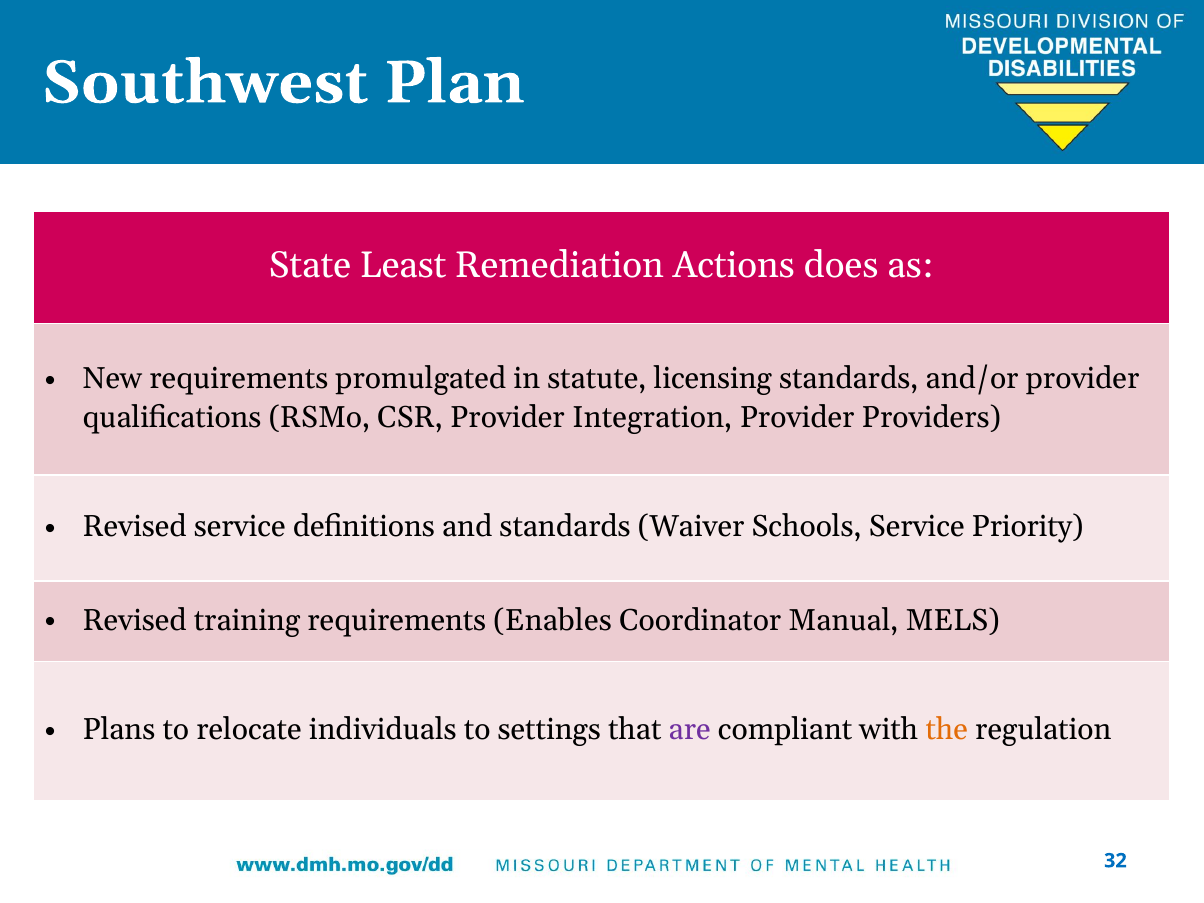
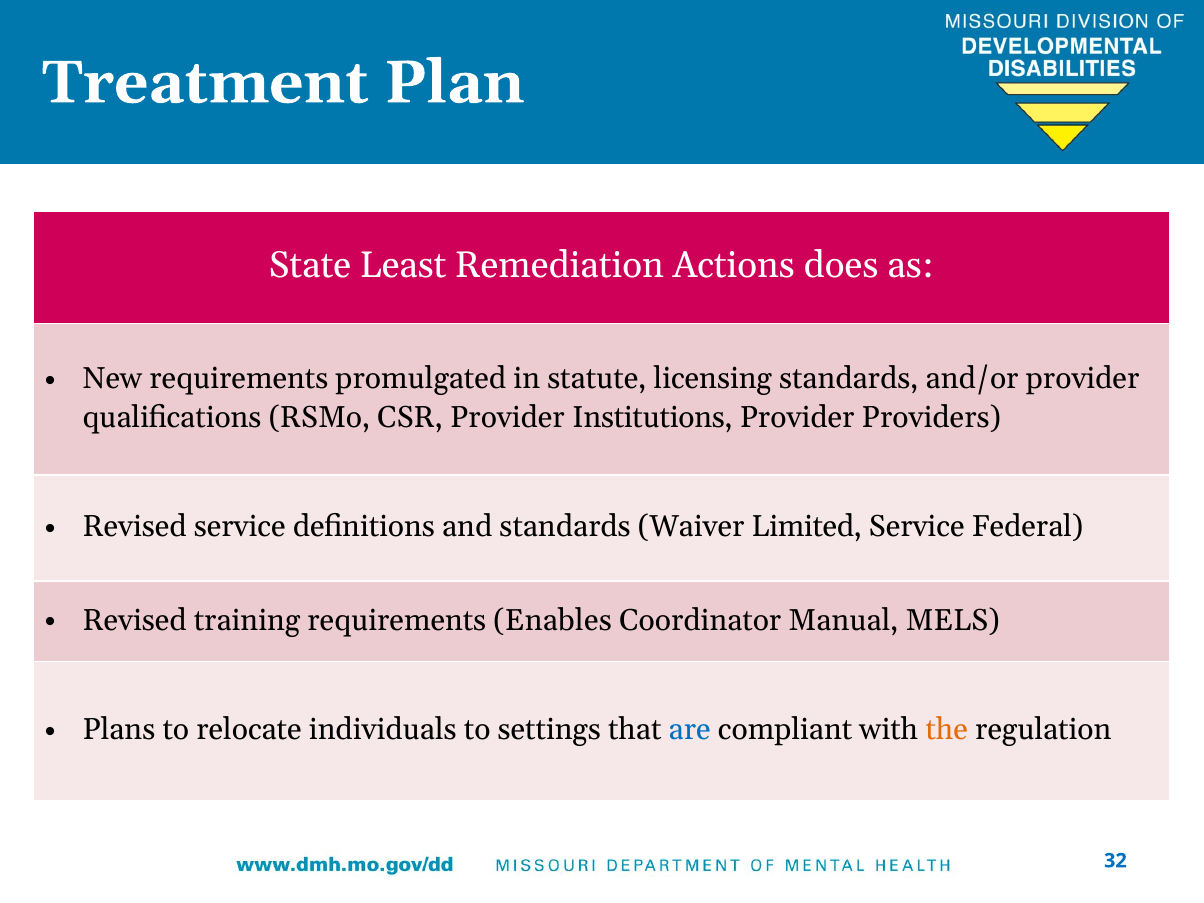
Southwest: Southwest -> Treatment (205, 83)
Integration: Integration -> Institutions (652, 417)
Schools: Schools -> Limited (807, 527)
Priority: Priority -> Federal (1027, 527)
are colour: purple -> blue (690, 730)
